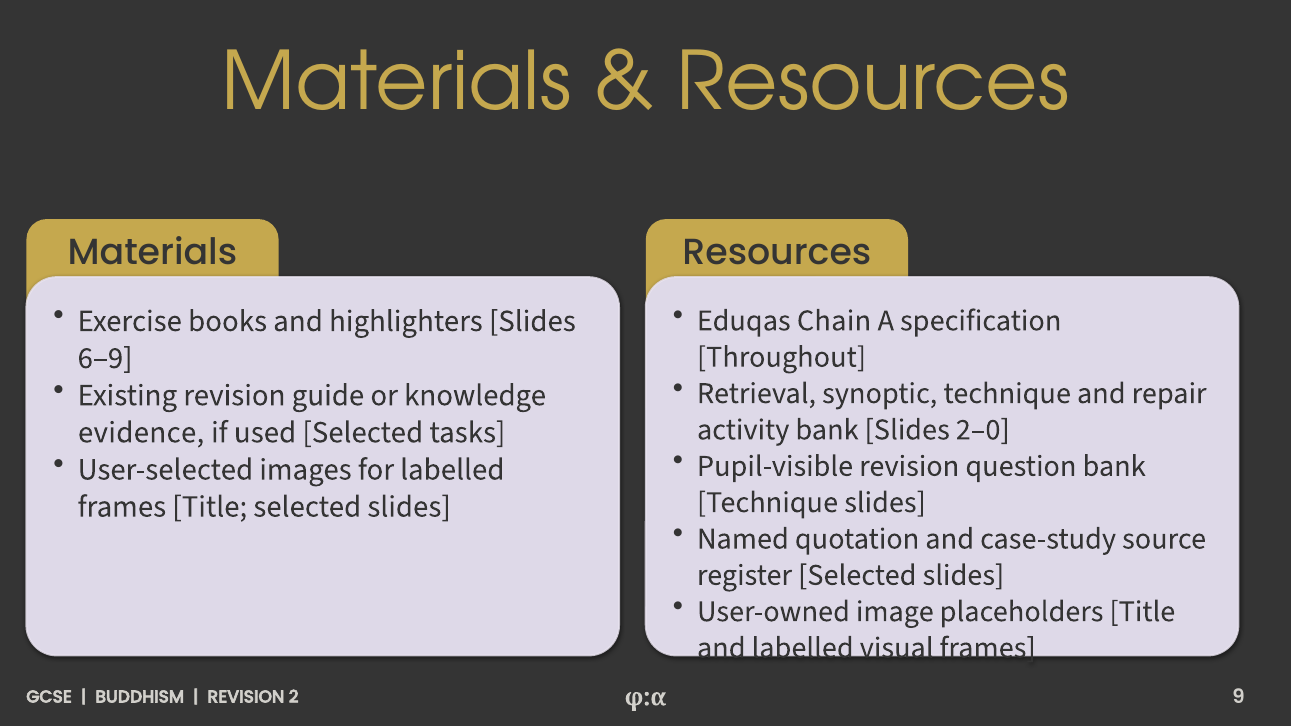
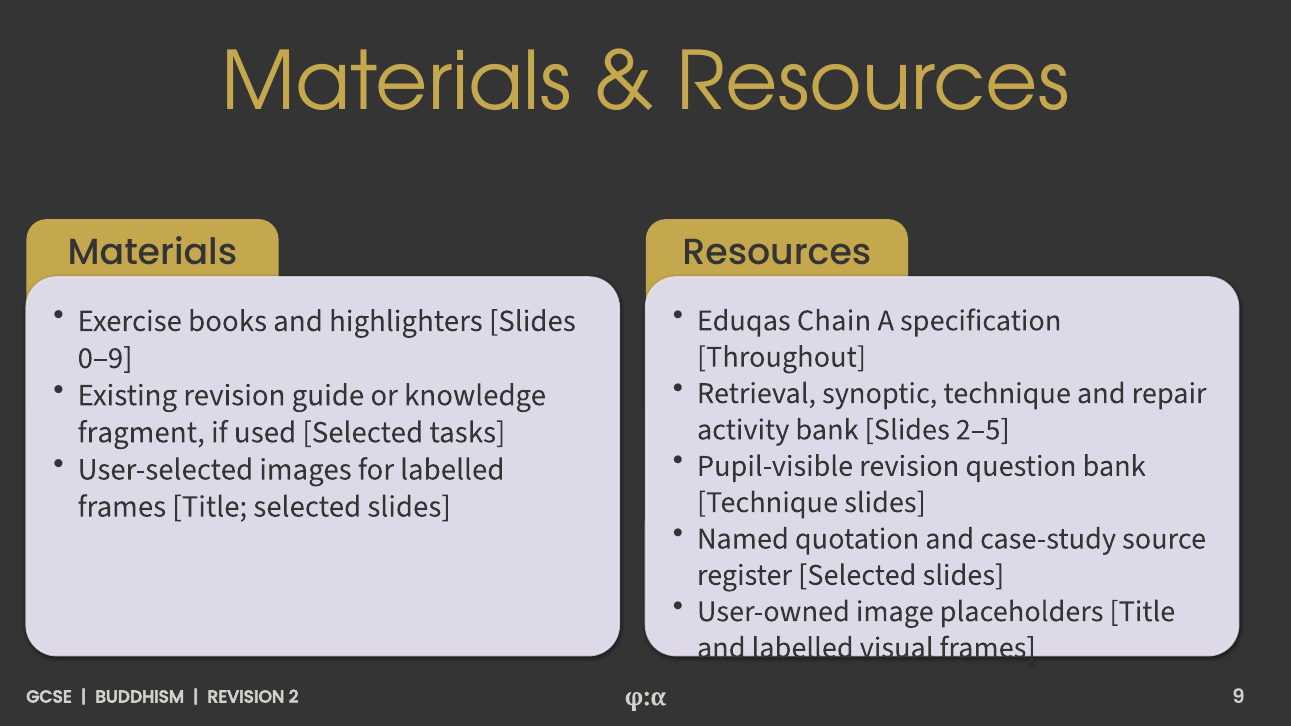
6–9: 6–9 -> 0–9 (105, 358)
2–0: 2–0 -> 2–5 (983, 430)
evidence: evidence -> fragment (141, 432)
